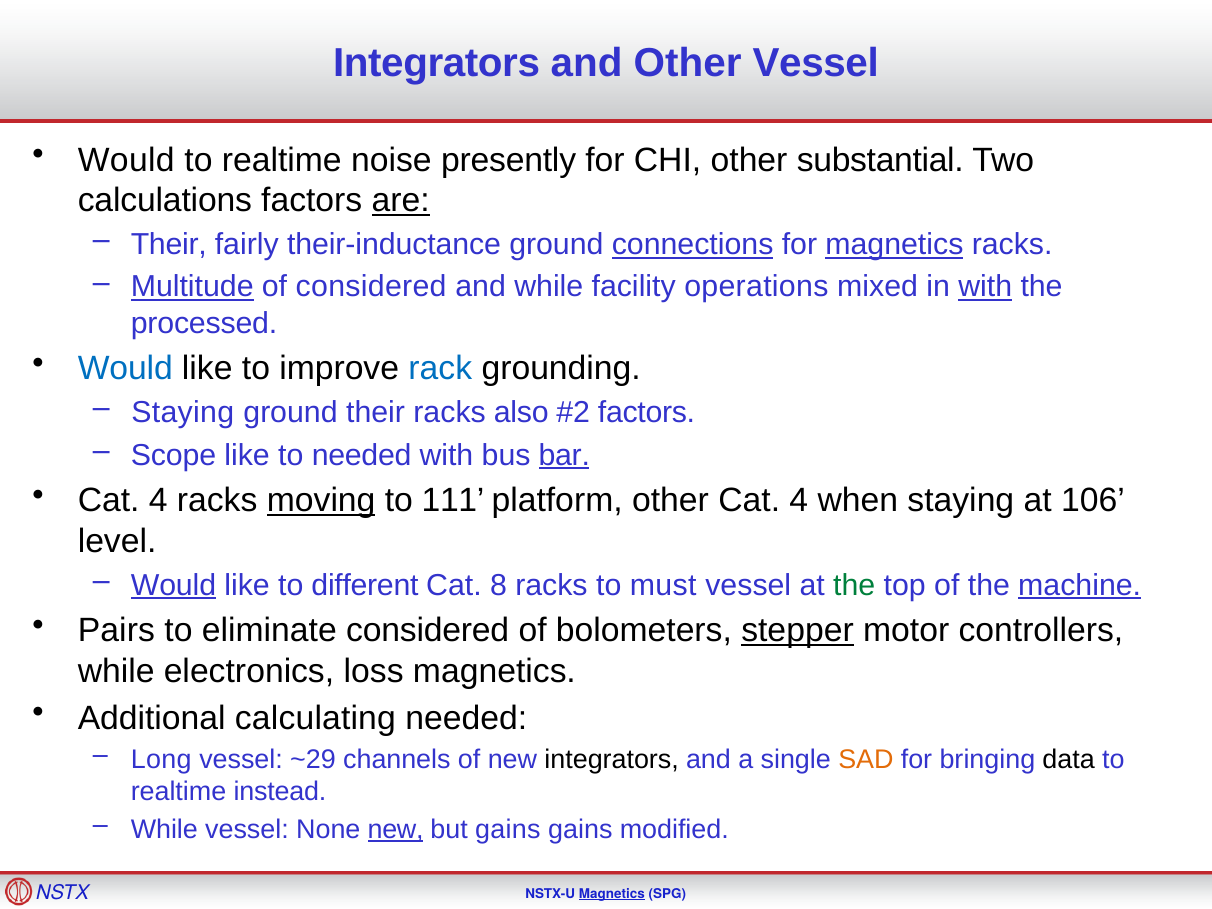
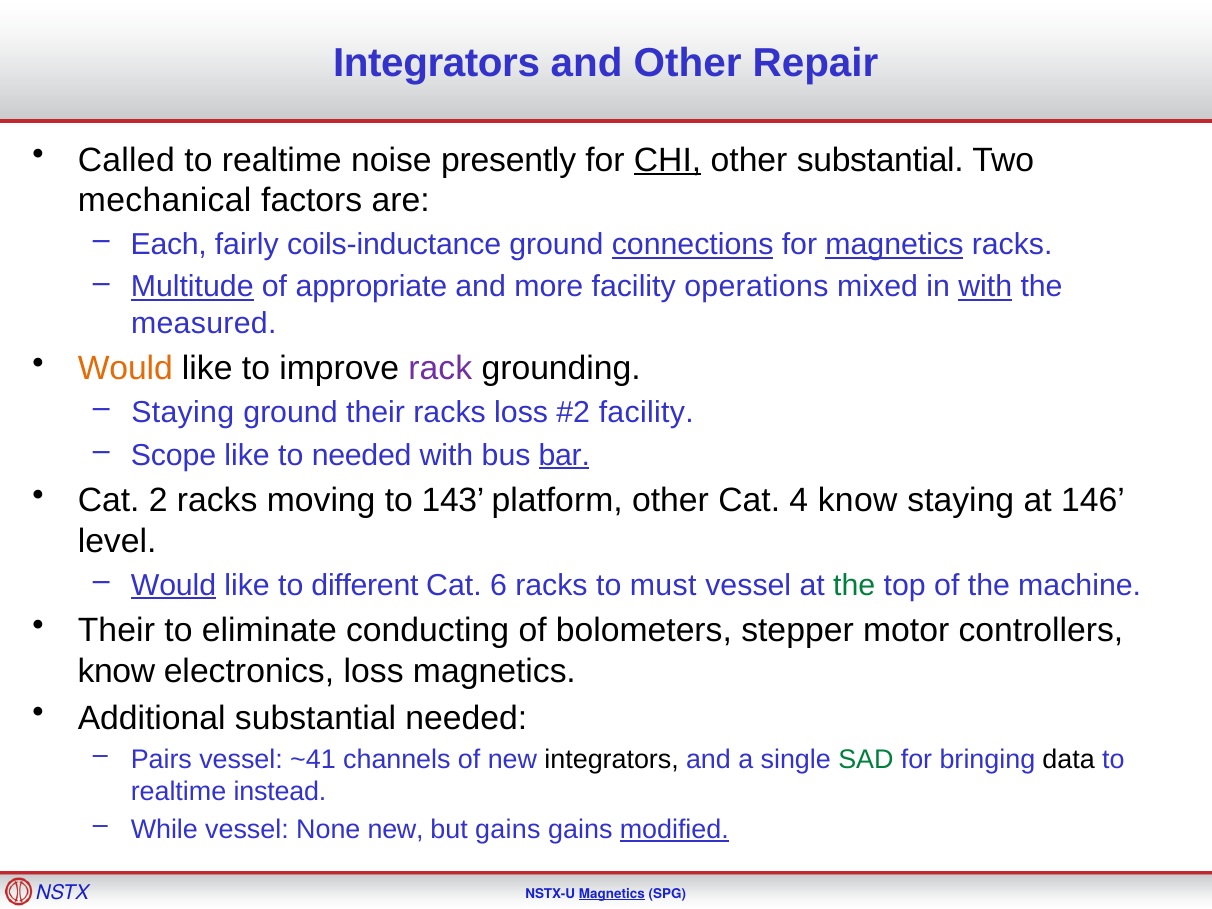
Other Vessel: Vessel -> Repair (816, 63)
Would: Would -> Called (126, 160)
CHI underline: none -> present (668, 160)
calculations: calculations -> mechanical (165, 200)
are underline: present -> none (401, 200)
Their: Their -> Each (169, 245)
their-inductance: their-inductance -> coils-inductance (394, 245)
of considered: considered -> appropriate (371, 287)
and while: while -> more (549, 287)
processed: processed -> measured (204, 323)
Would colour: blue -> orange (125, 369)
rack colour: blue -> purple (440, 369)
racks also: also -> loss (521, 413)
factors: factors -> facility (646, 413)
4: 4 -> 2 (158, 501)
moving underline: present -> none (321, 501)
111: 111 -> 143 (453, 501)
4 when: when -> know (858, 501)
106: 106 -> 146 (1093, 501)
8: 8 -> 6 (499, 585)
machine underline: present -> none (1080, 585)
Pairs: Pairs -> Their (116, 631)
eliminate considered: considered -> conducting (428, 631)
stepper underline: present -> none (798, 631)
while: while -> know (116, 671)
Additional calculating: calculating -> substantial (316, 718)
Long: Long -> Pairs (161, 759)
~29: ~29 -> ~41 (313, 759)
SAD colour: orange -> green (866, 759)
new underline: present -> none (396, 829)
modified underline: none -> present (674, 829)
